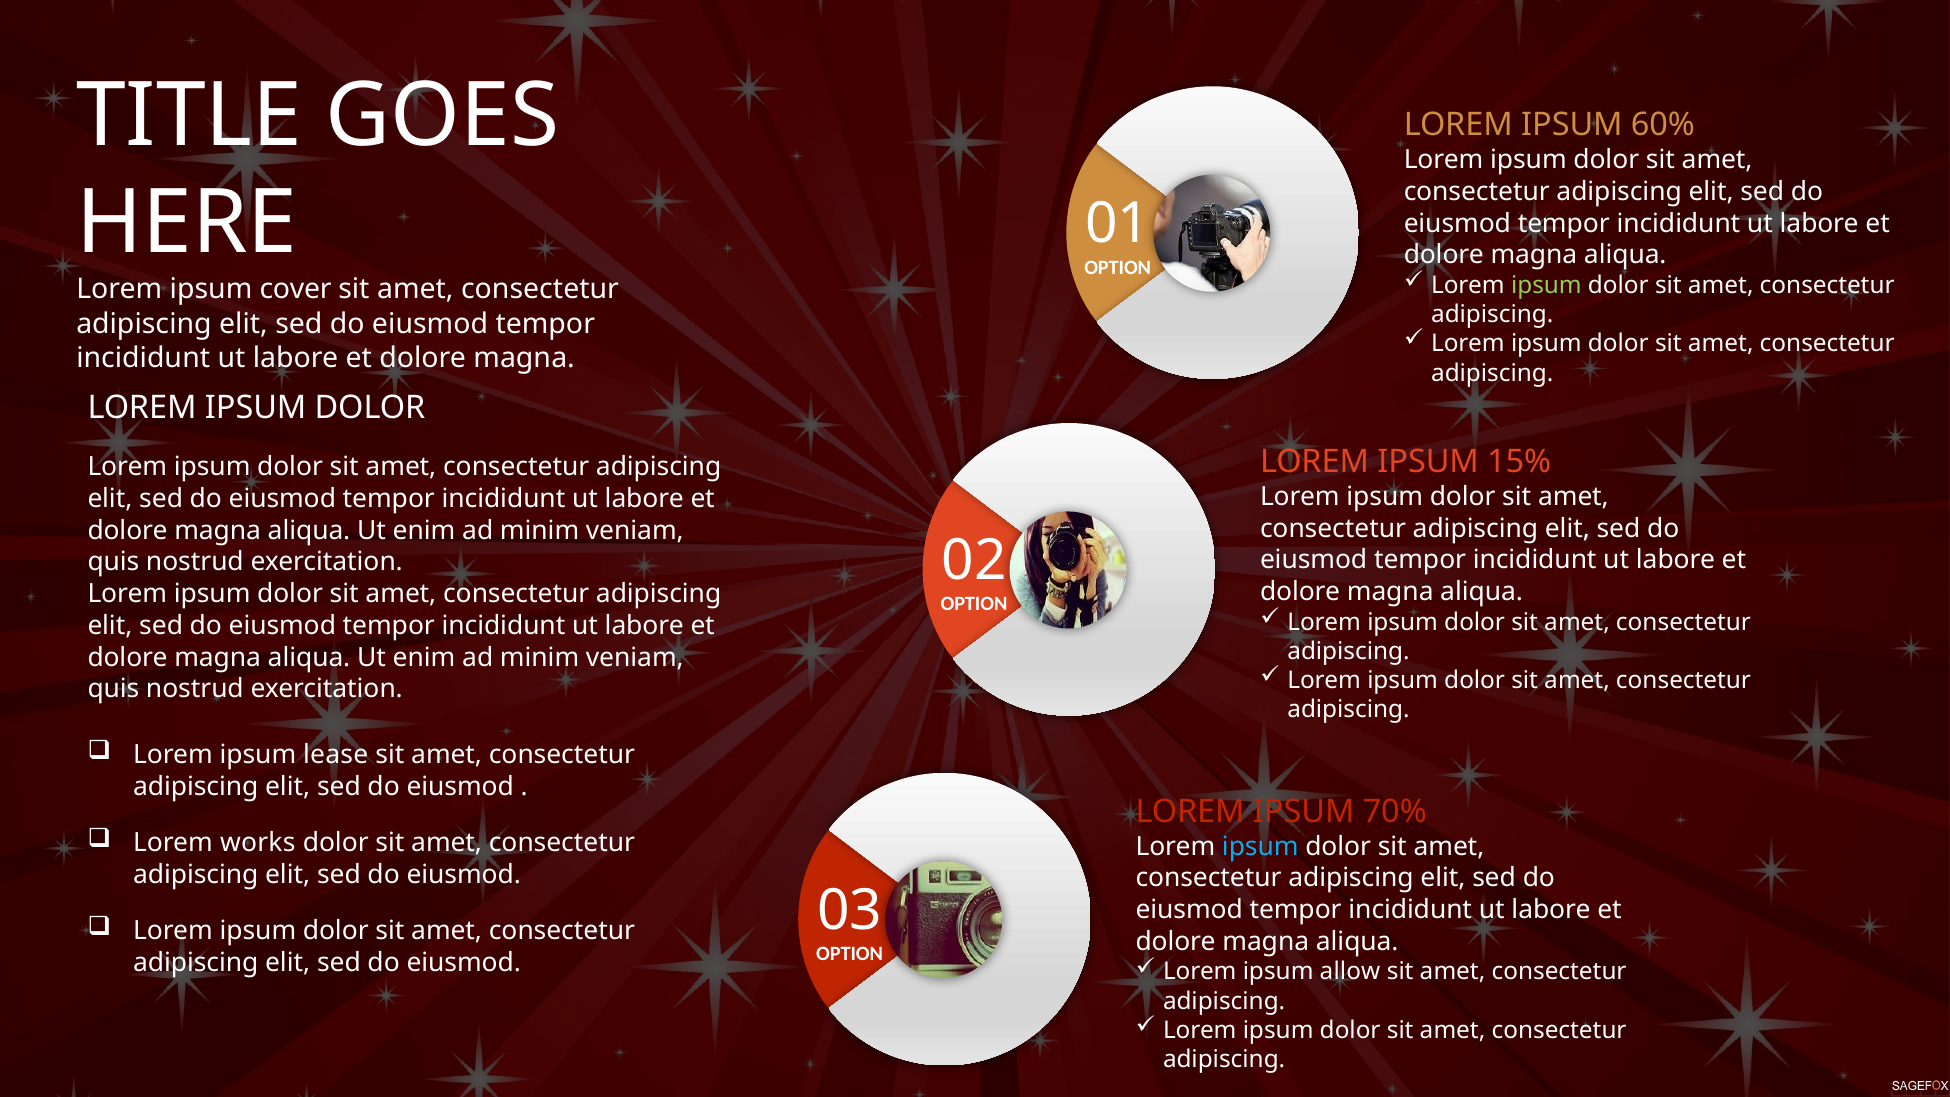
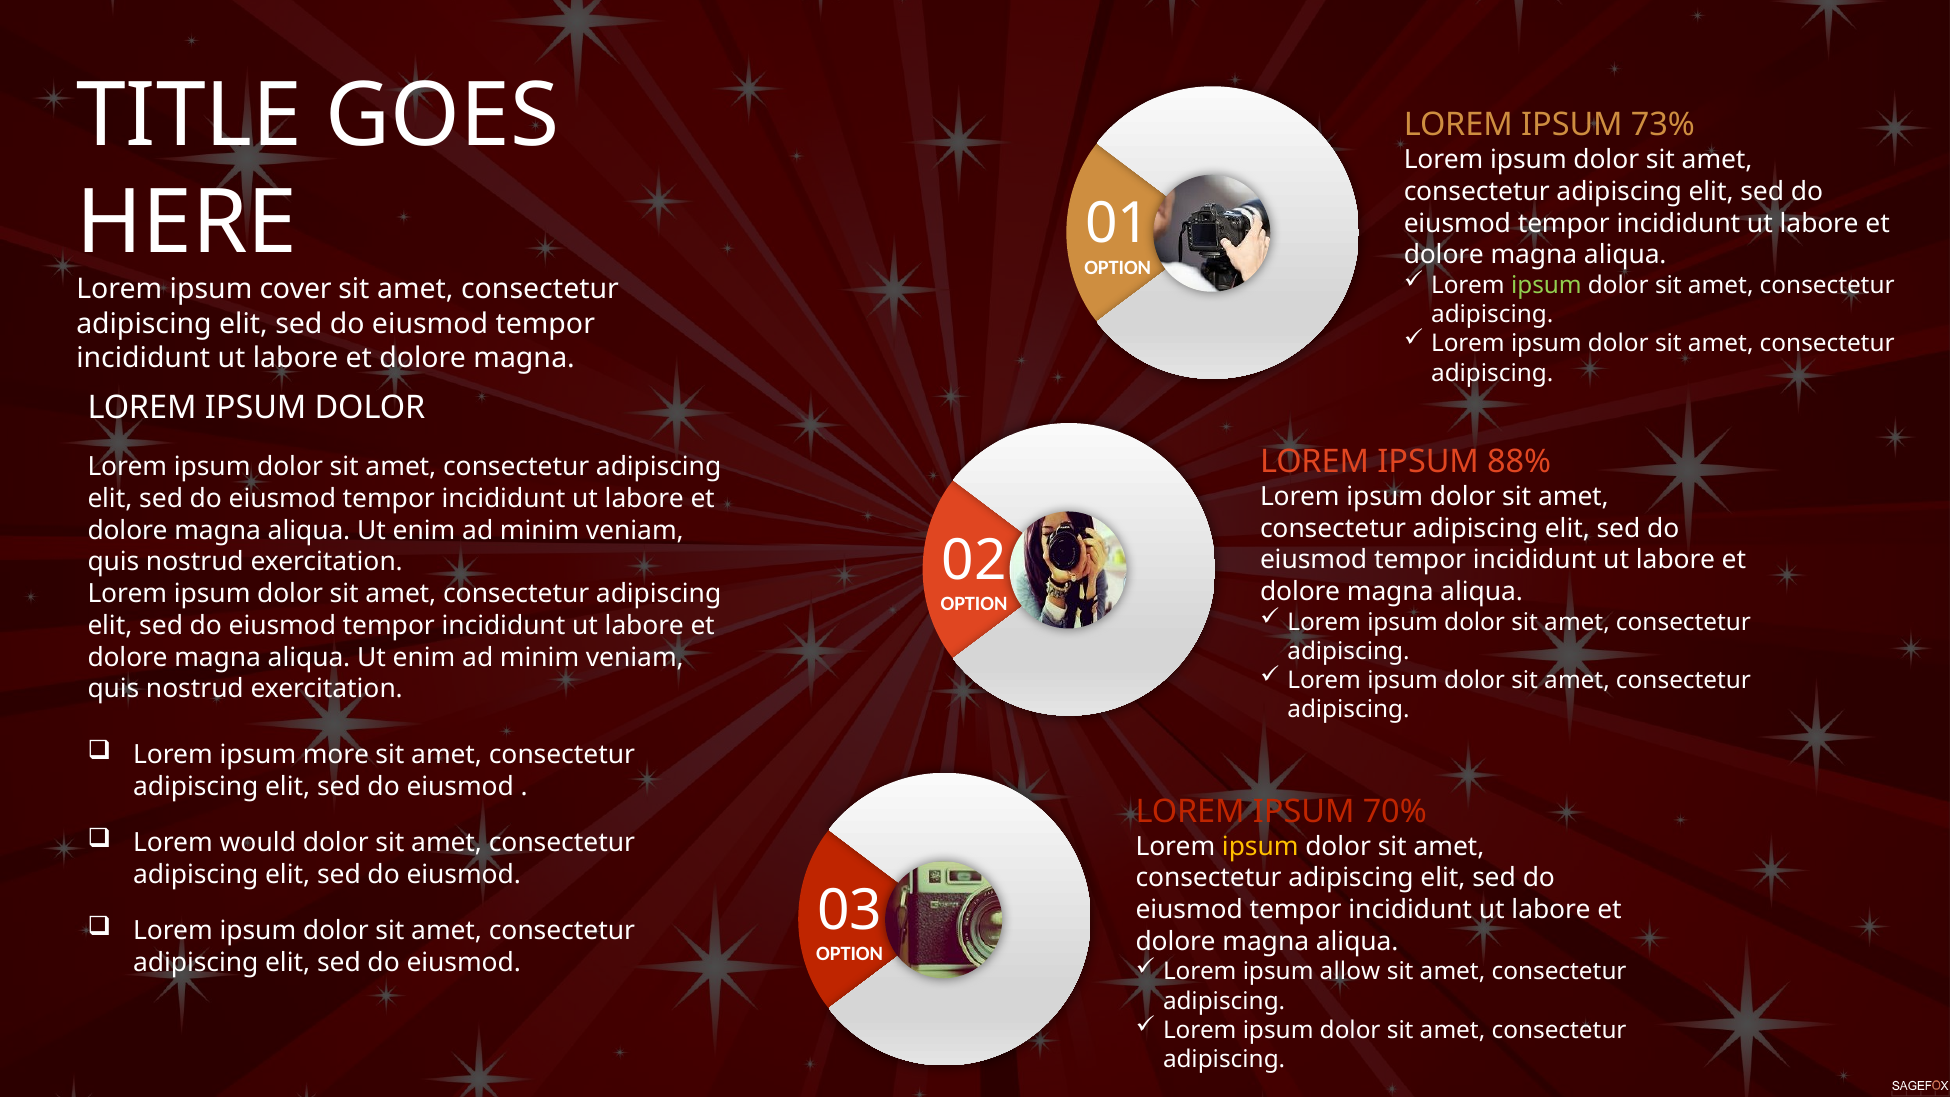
60%: 60% -> 73% (1663, 125)
15%: 15% -> 88% (1519, 462)
lease: lease -> more (336, 755)
works: works -> would (258, 843)
ipsum colour: light blue -> yellow (1260, 846)
